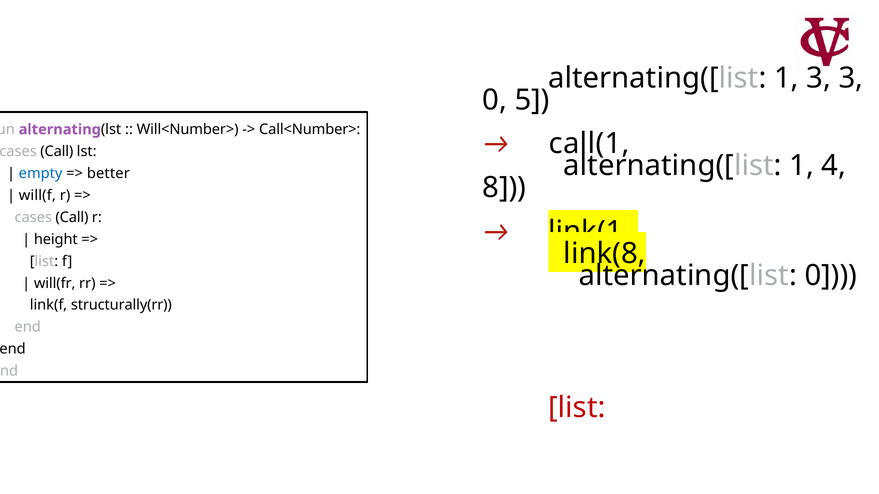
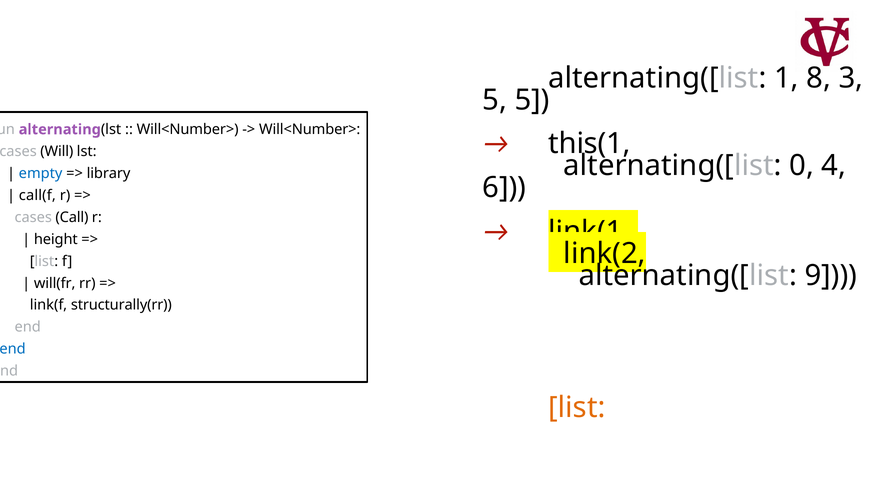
alternating([list 1 3: 3 -> 8 (819, 78)
0: 0 -> 5 (495, 100)
Call<Number>: Call<Number> -> Will<Number> (310, 130)
call(1: call(1 -> this(1 (589, 144)
Call: Call -> Will (57, 152)
1: 1 -> 0 (802, 166)
better: better -> library (109, 174)
8: 8 -> 6 (504, 188)
will(f: will(f -> call(f (37, 196)
link(8: link(8 -> link(2 (605, 254)
alternating([list 0: 0 -> 9 (831, 276)
end colour: black -> blue (13, 349)
list colour: red -> orange (577, 408)
